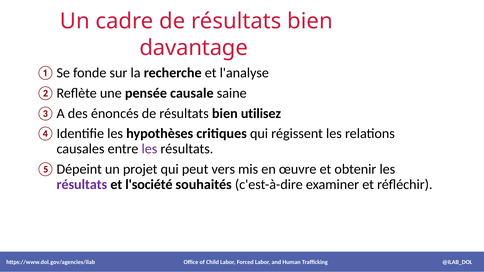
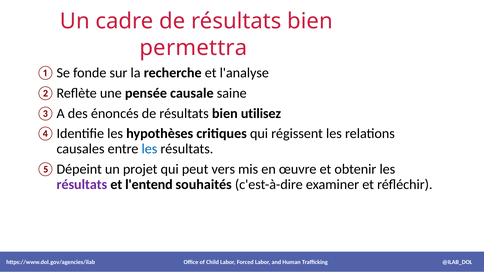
davantage: davantage -> permettra (193, 48)
les colour: purple -> blue (149, 149)
l'société: l'société -> l'entend (149, 185)
